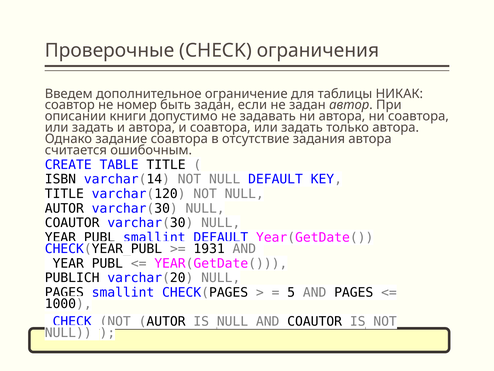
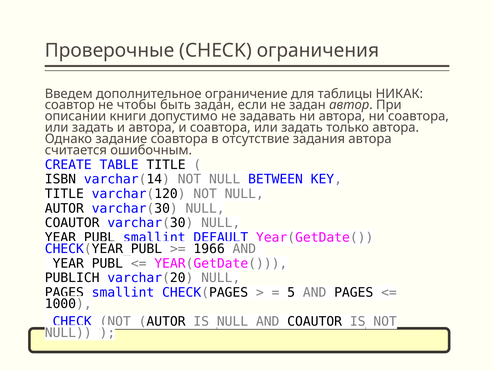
номер: номер -> чтобы (137, 105)
NULL DEFAULT: DEFAULT -> BETWEEN (276, 179)
1931: 1931 -> 1966 (209, 248)
